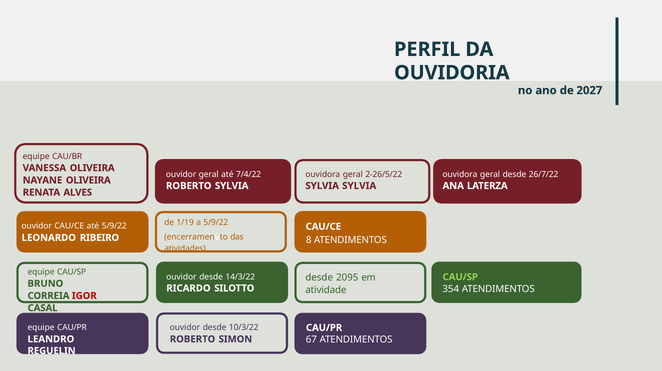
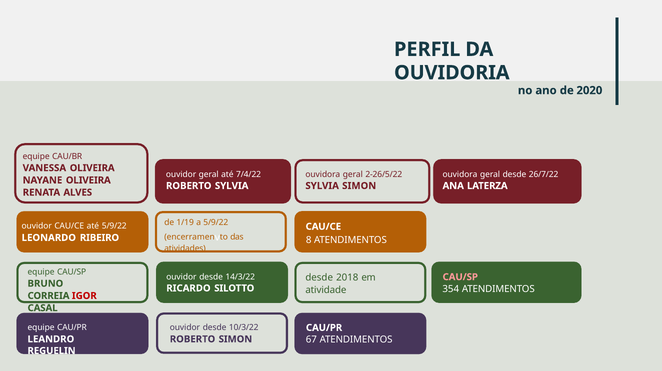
2027: 2027 -> 2020 (589, 90)
SYLVIA SYLVIA: SYLVIA -> SIMON (359, 186)
2095: 2095 -> 2018 (347, 278)
CAU/SP colour: light green -> pink (460, 277)
